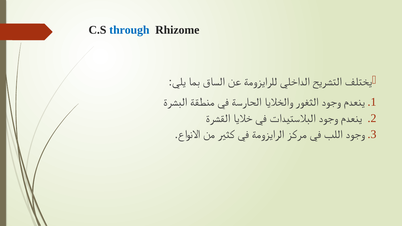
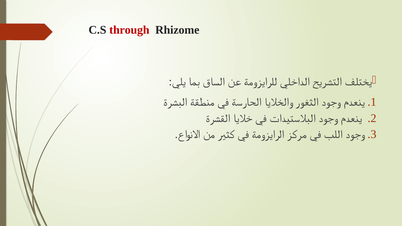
through colour: blue -> red (129, 30)
